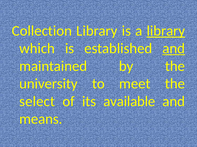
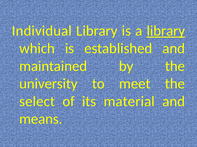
Collection: Collection -> Individual (42, 31)
and underline: present -> none (174, 49)
available: available -> material (129, 102)
